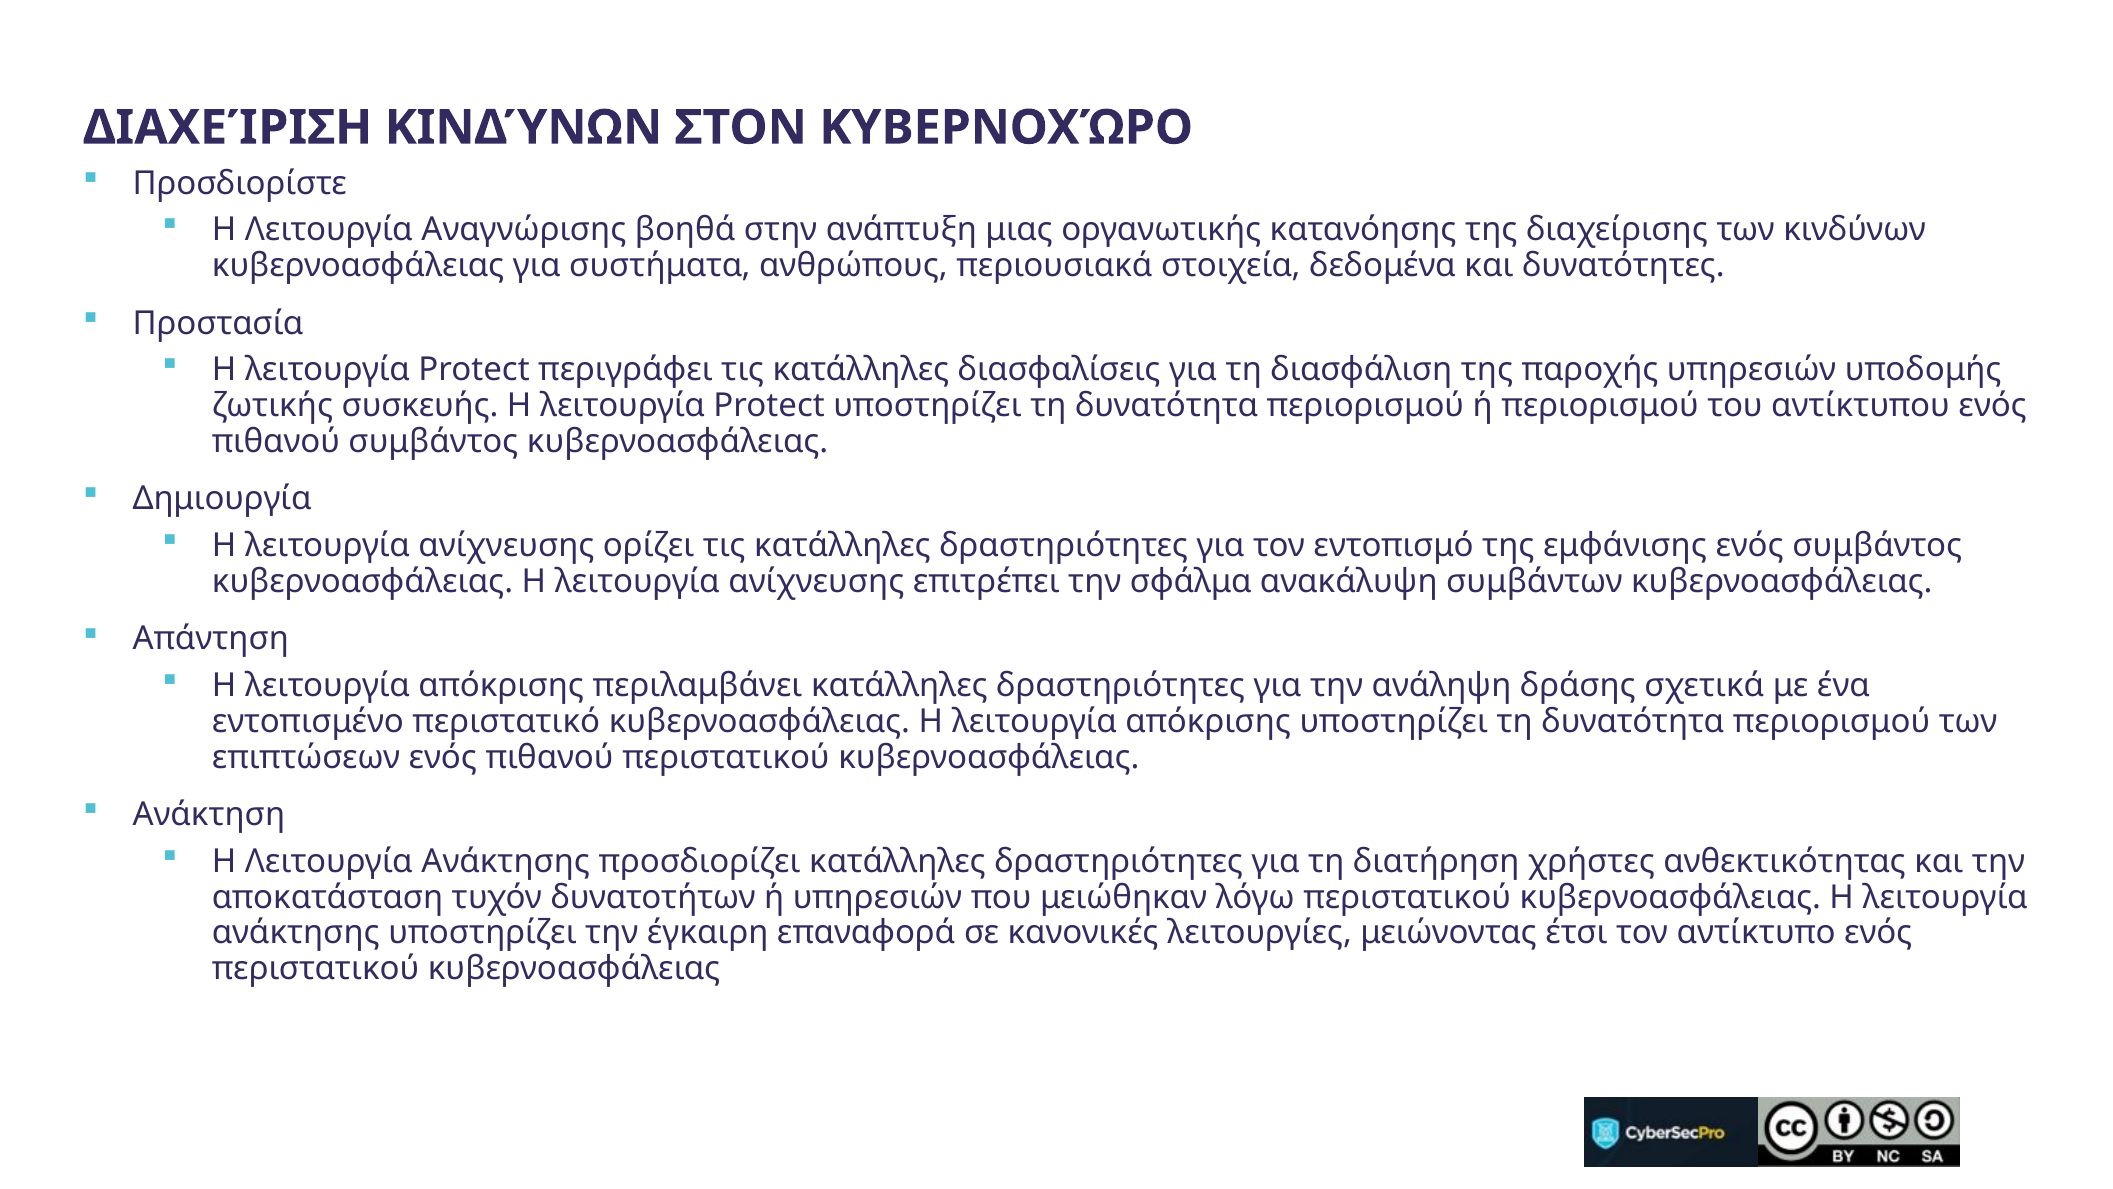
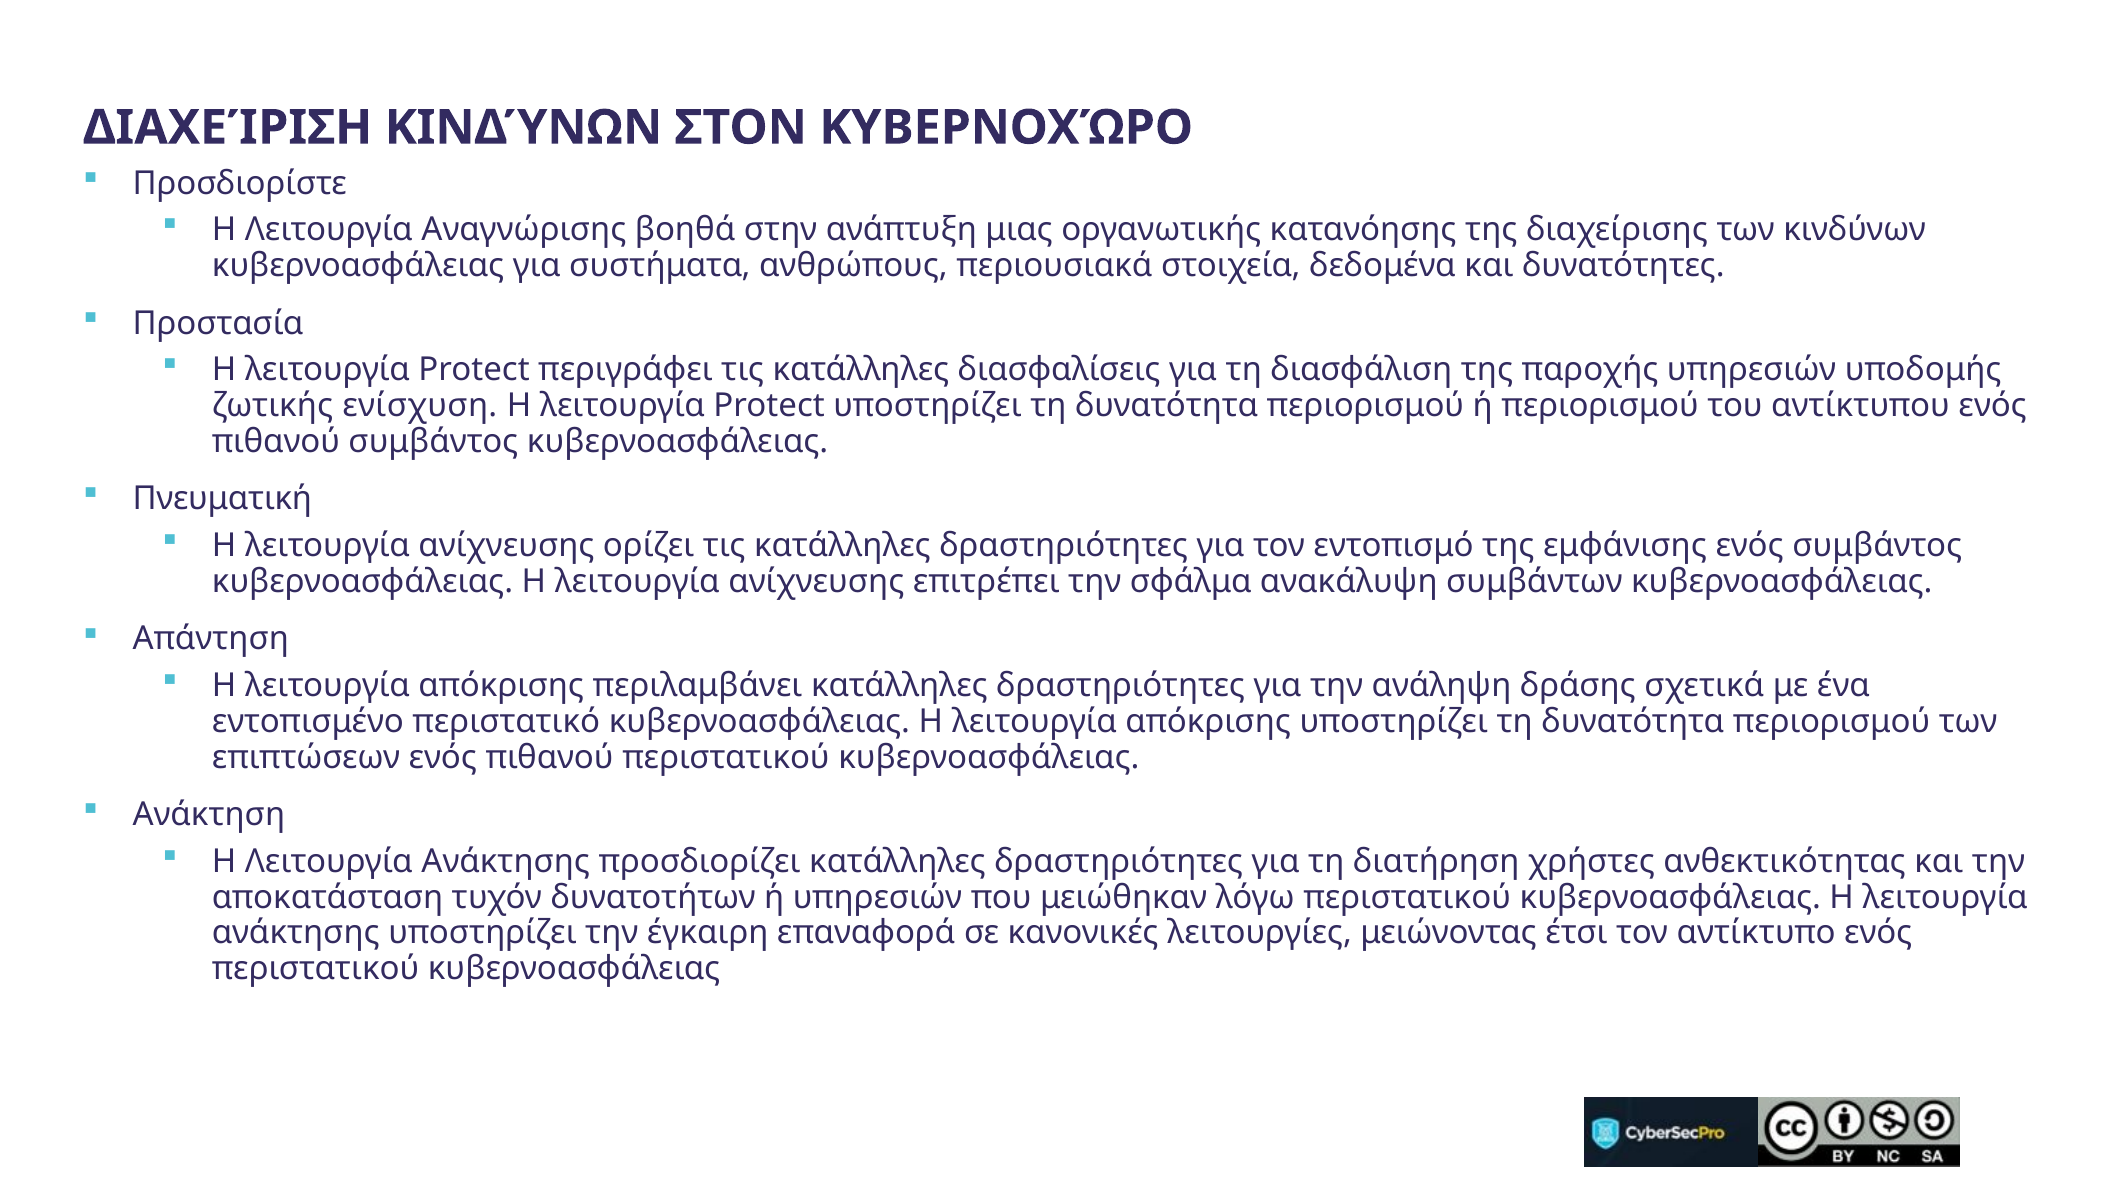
συσκευής: συσκευής -> ενίσχυση (420, 405)
Δημιουργία: Δημιουργία -> Πνευματική (222, 499)
